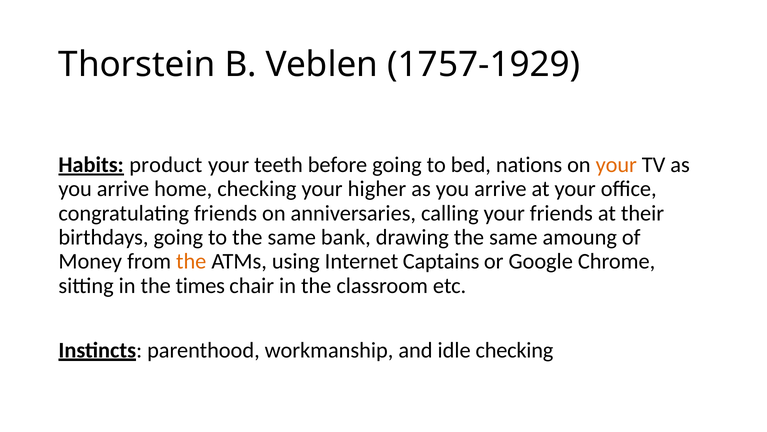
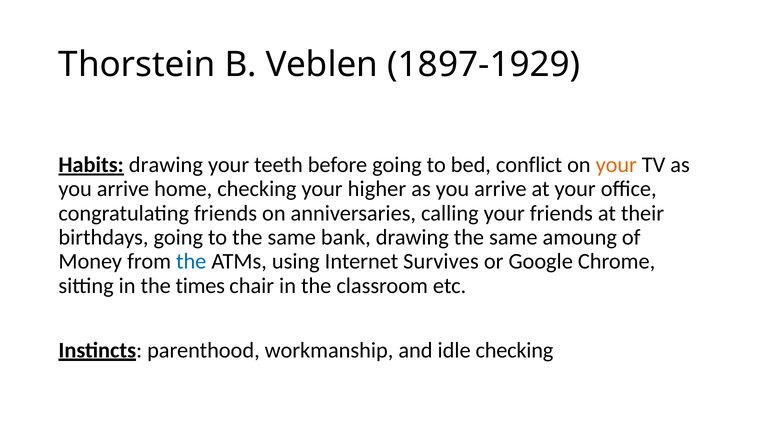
1757-1929: 1757-1929 -> 1897-1929 (484, 64)
Habits product: product -> drawing (166, 165)
nations: nations -> conflict (529, 165)
the colour: orange -> blue (191, 261)
Captains: Captains -> Survives (441, 261)
